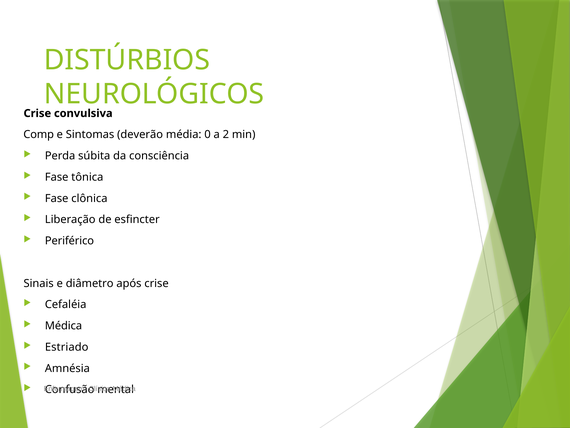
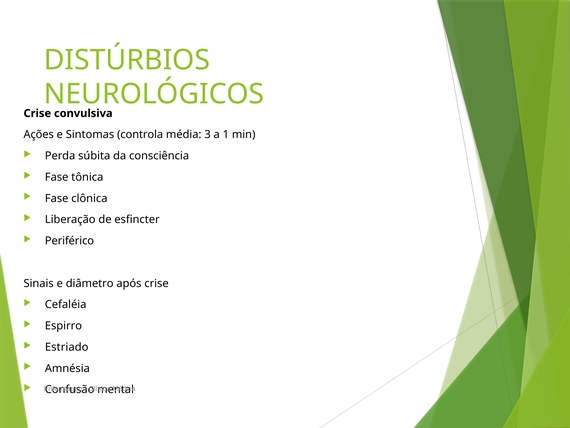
Comp: Comp -> Ações (39, 134)
deverão: deverão -> controla (140, 134)
0: 0 -> 3 (208, 134)
2: 2 -> 1 (226, 134)
Médica: Médica -> Espirro (63, 326)
